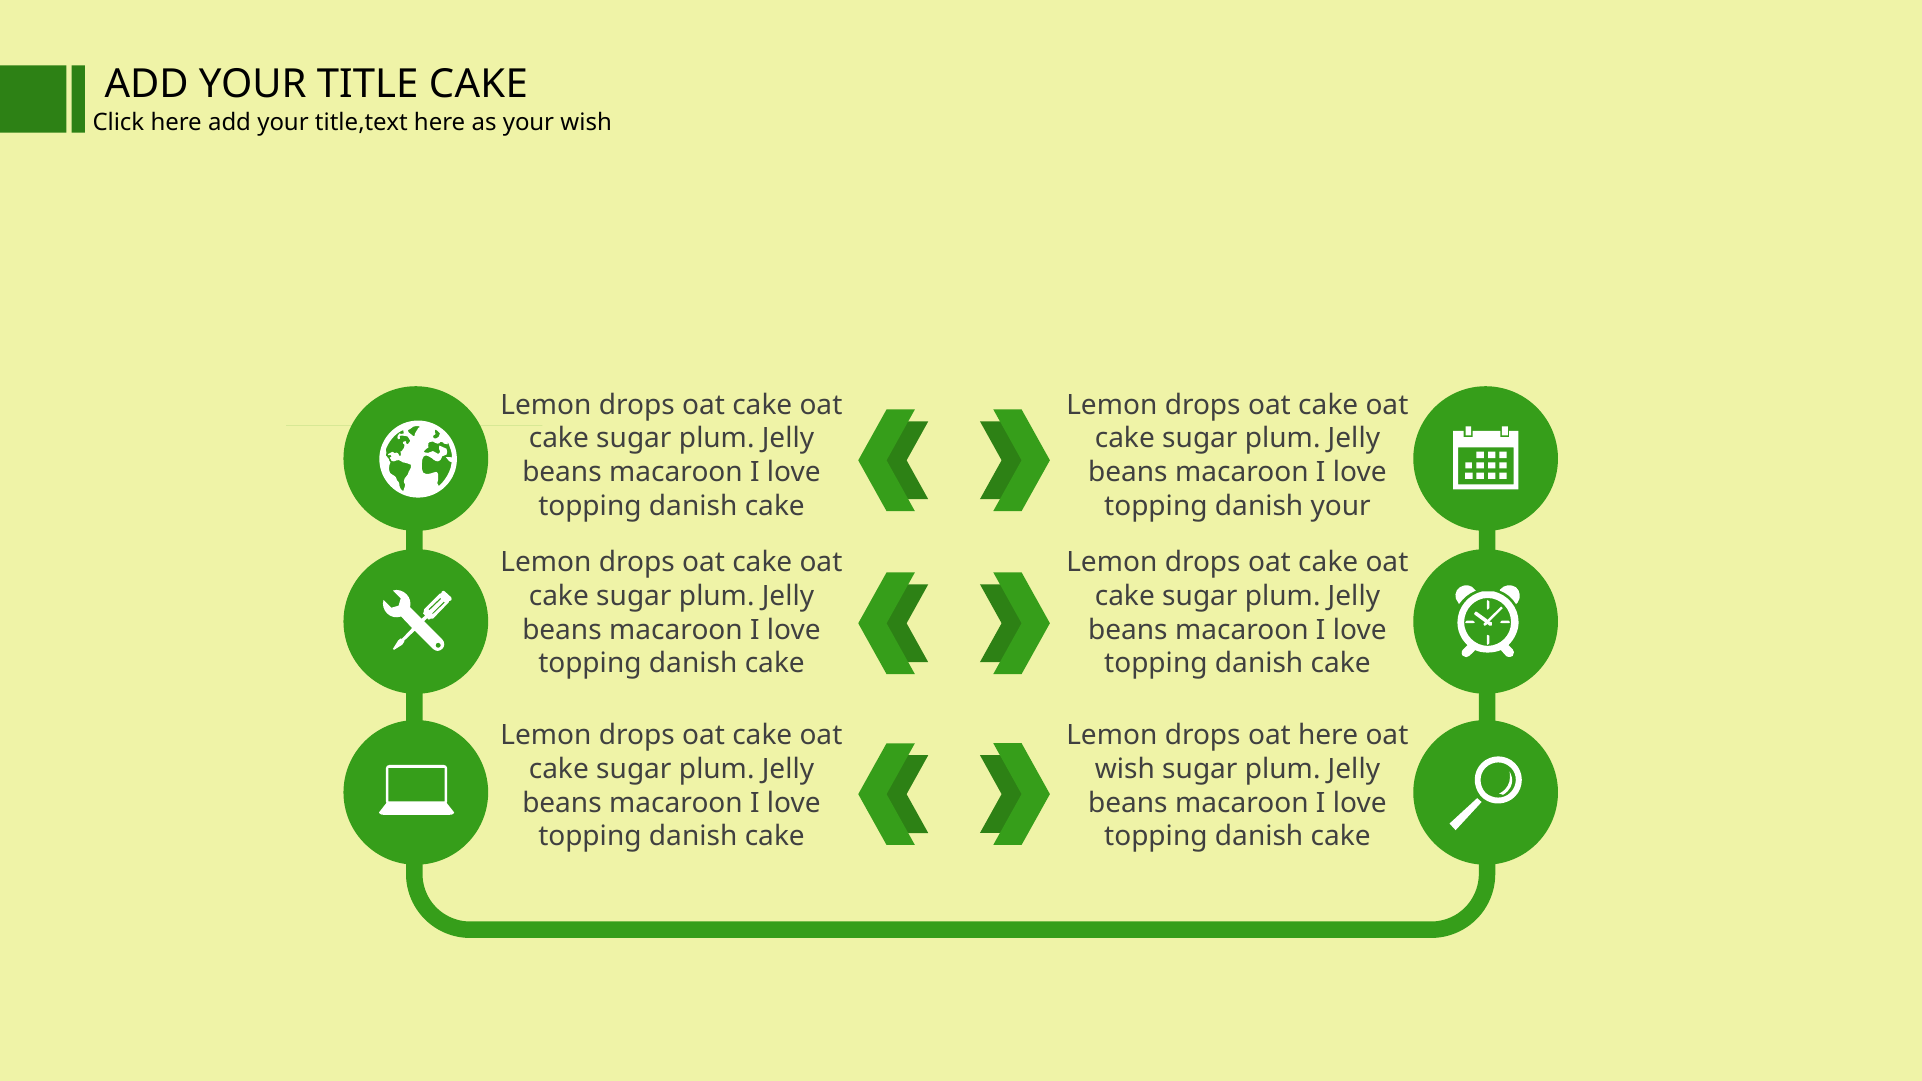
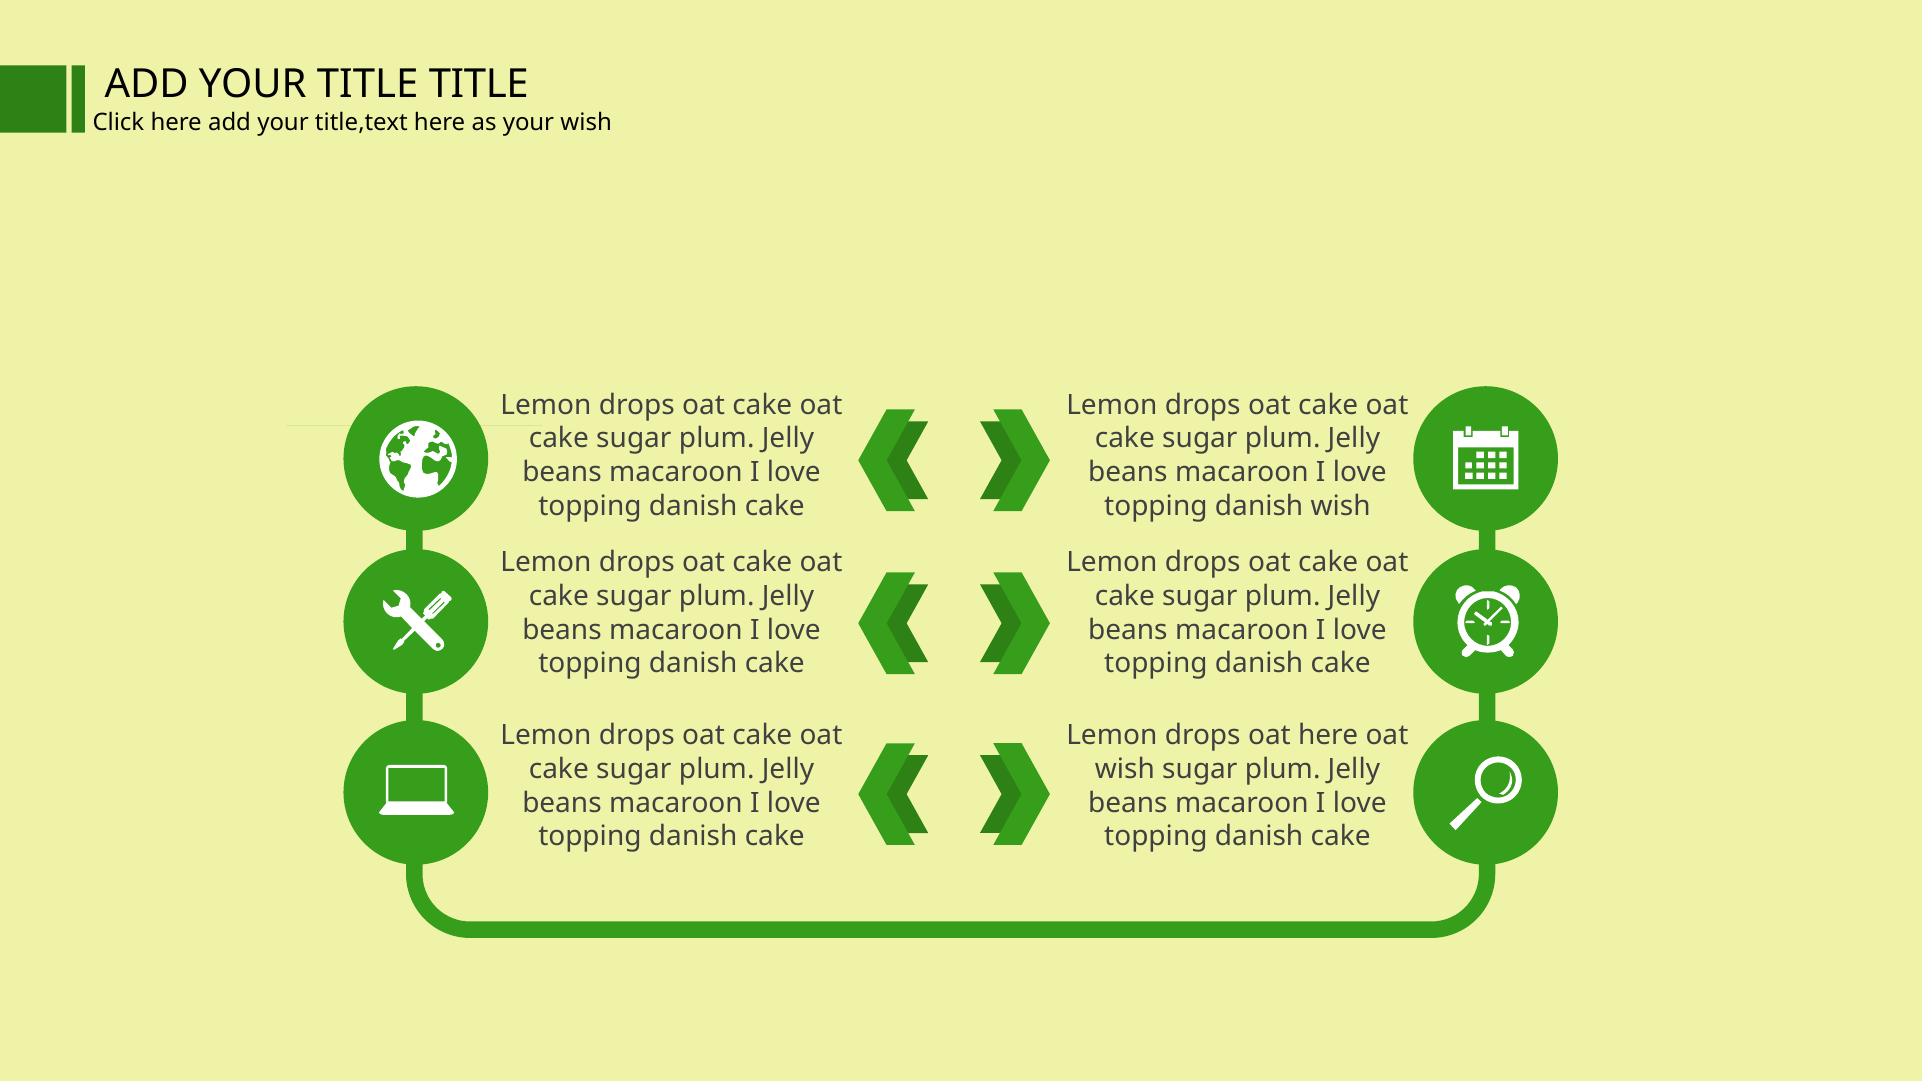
TITLE CAKE: CAKE -> TITLE (479, 84)
danish your: your -> wish (1341, 506)
